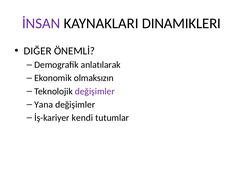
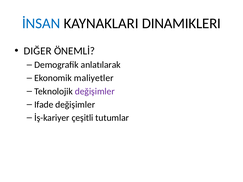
İNSAN colour: purple -> blue (41, 24)
olmaksızın: olmaksızın -> maliyetler (94, 78)
Yana: Yana -> Ifade (44, 105)
kendi: kendi -> çeşitli (82, 118)
